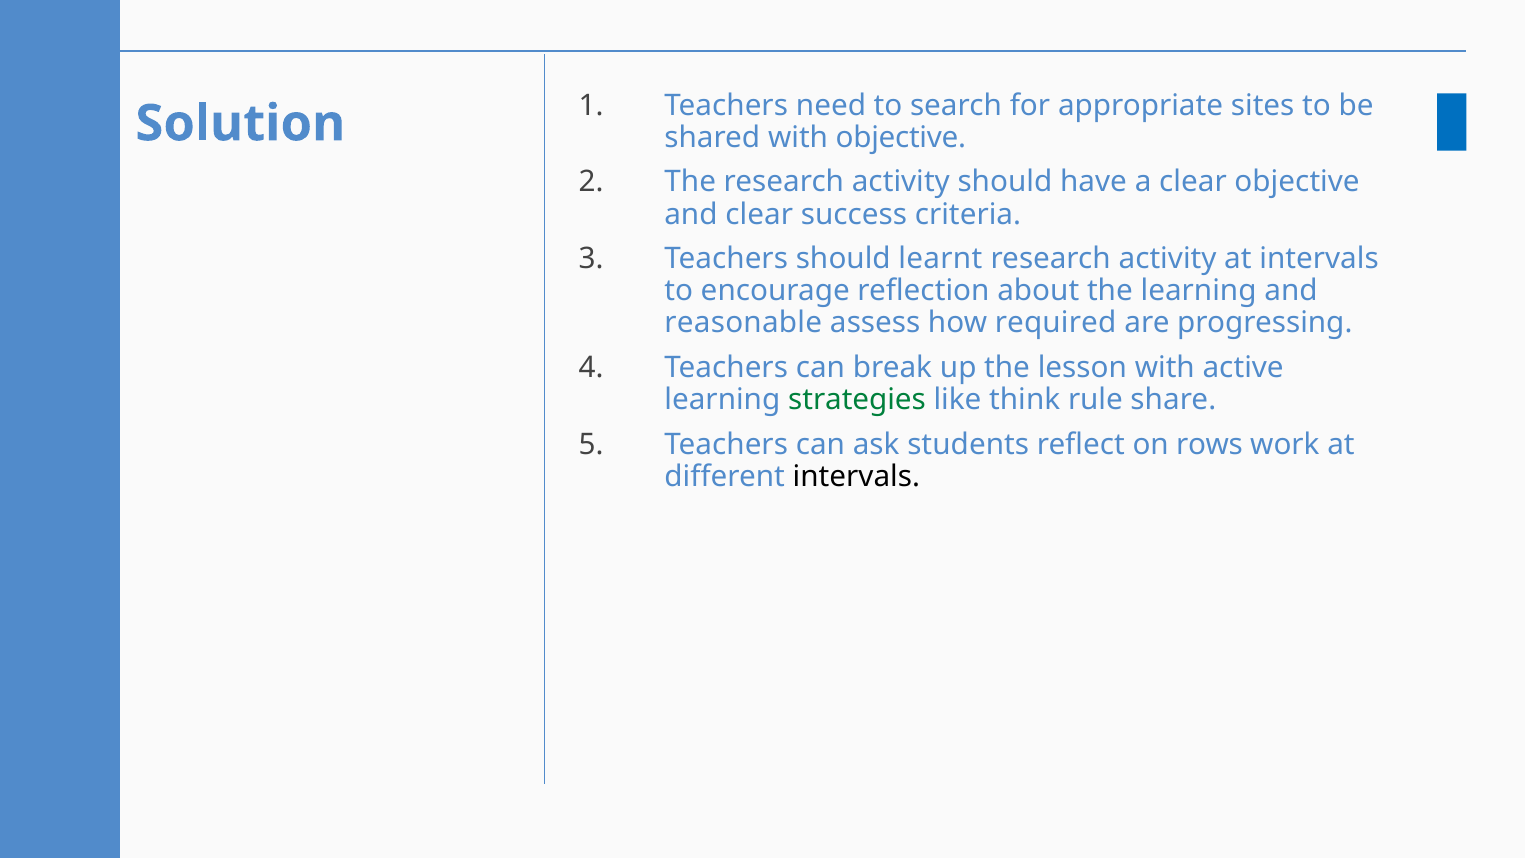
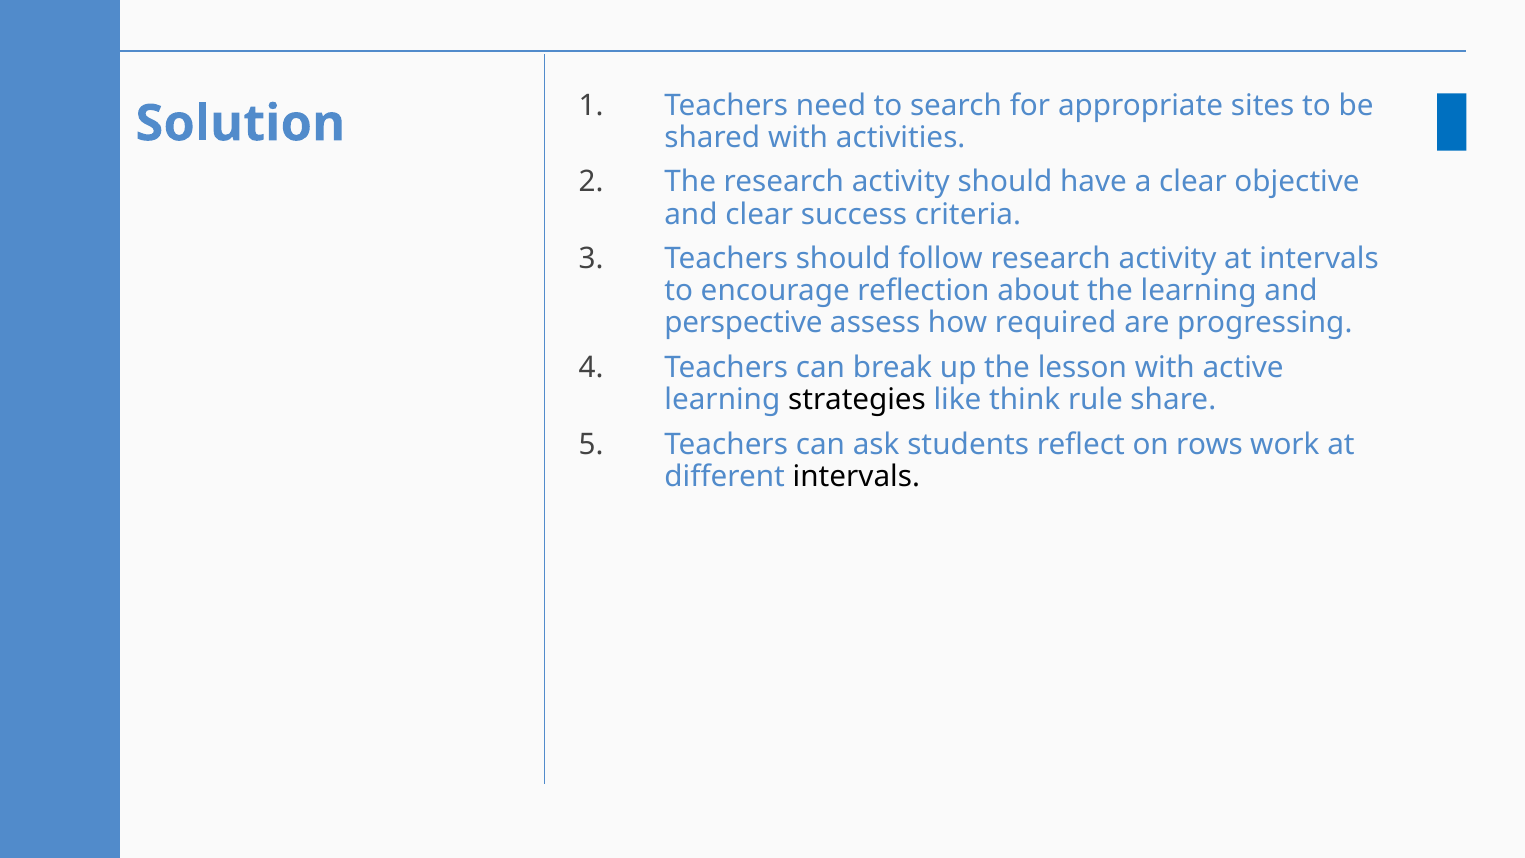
with objective: objective -> activities (901, 137)
learnt: learnt -> follow (941, 259)
reasonable: reasonable -> perspective (743, 323)
strategies colour: green -> black (857, 400)
